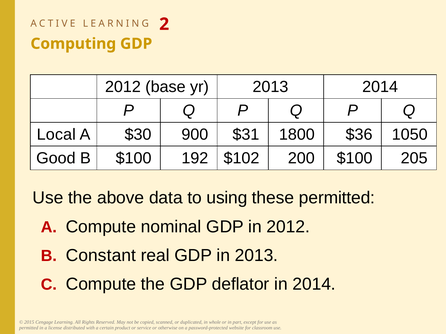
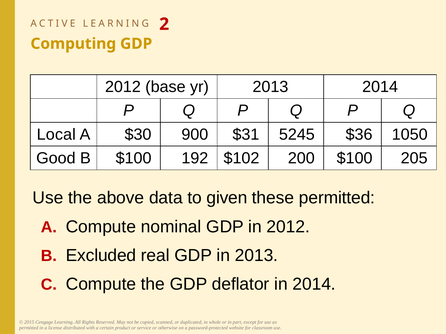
1800: 1800 -> 5245 (297, 135)
using: using -> given (227, 198)
Constant: Constant -> Excluded (101, 256)
